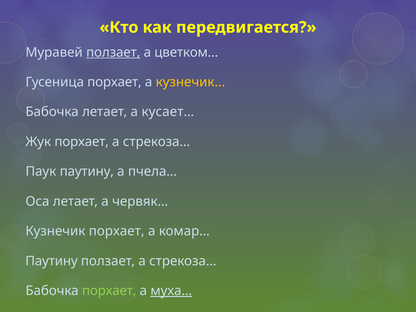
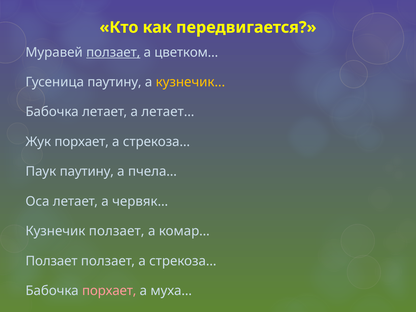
Гусеница порхает: порхает -> паутину (114, 82)
кусает…: кусает… -> летает… (168, 112)
Кузнечик порхает: порхает -> ползает (117, 231)
Паутину: Паутину -> Ползает (52, 261)
порхает colour: light green -> pink (109, 291)
муха… underline: present -> none (171, 291)
